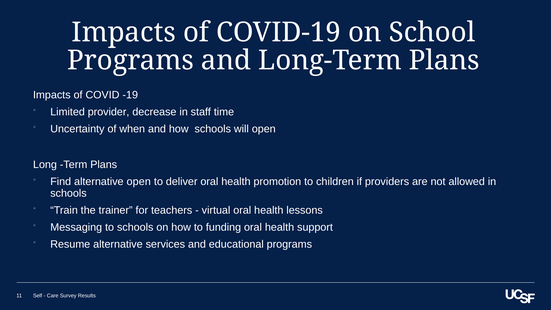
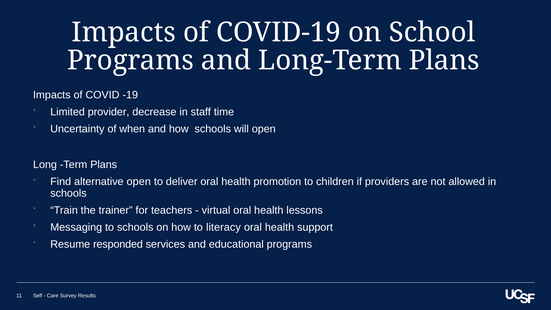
funding: funding -> literacy (223, 227)
Resume alternative: alternative -> responded (118, 244)
